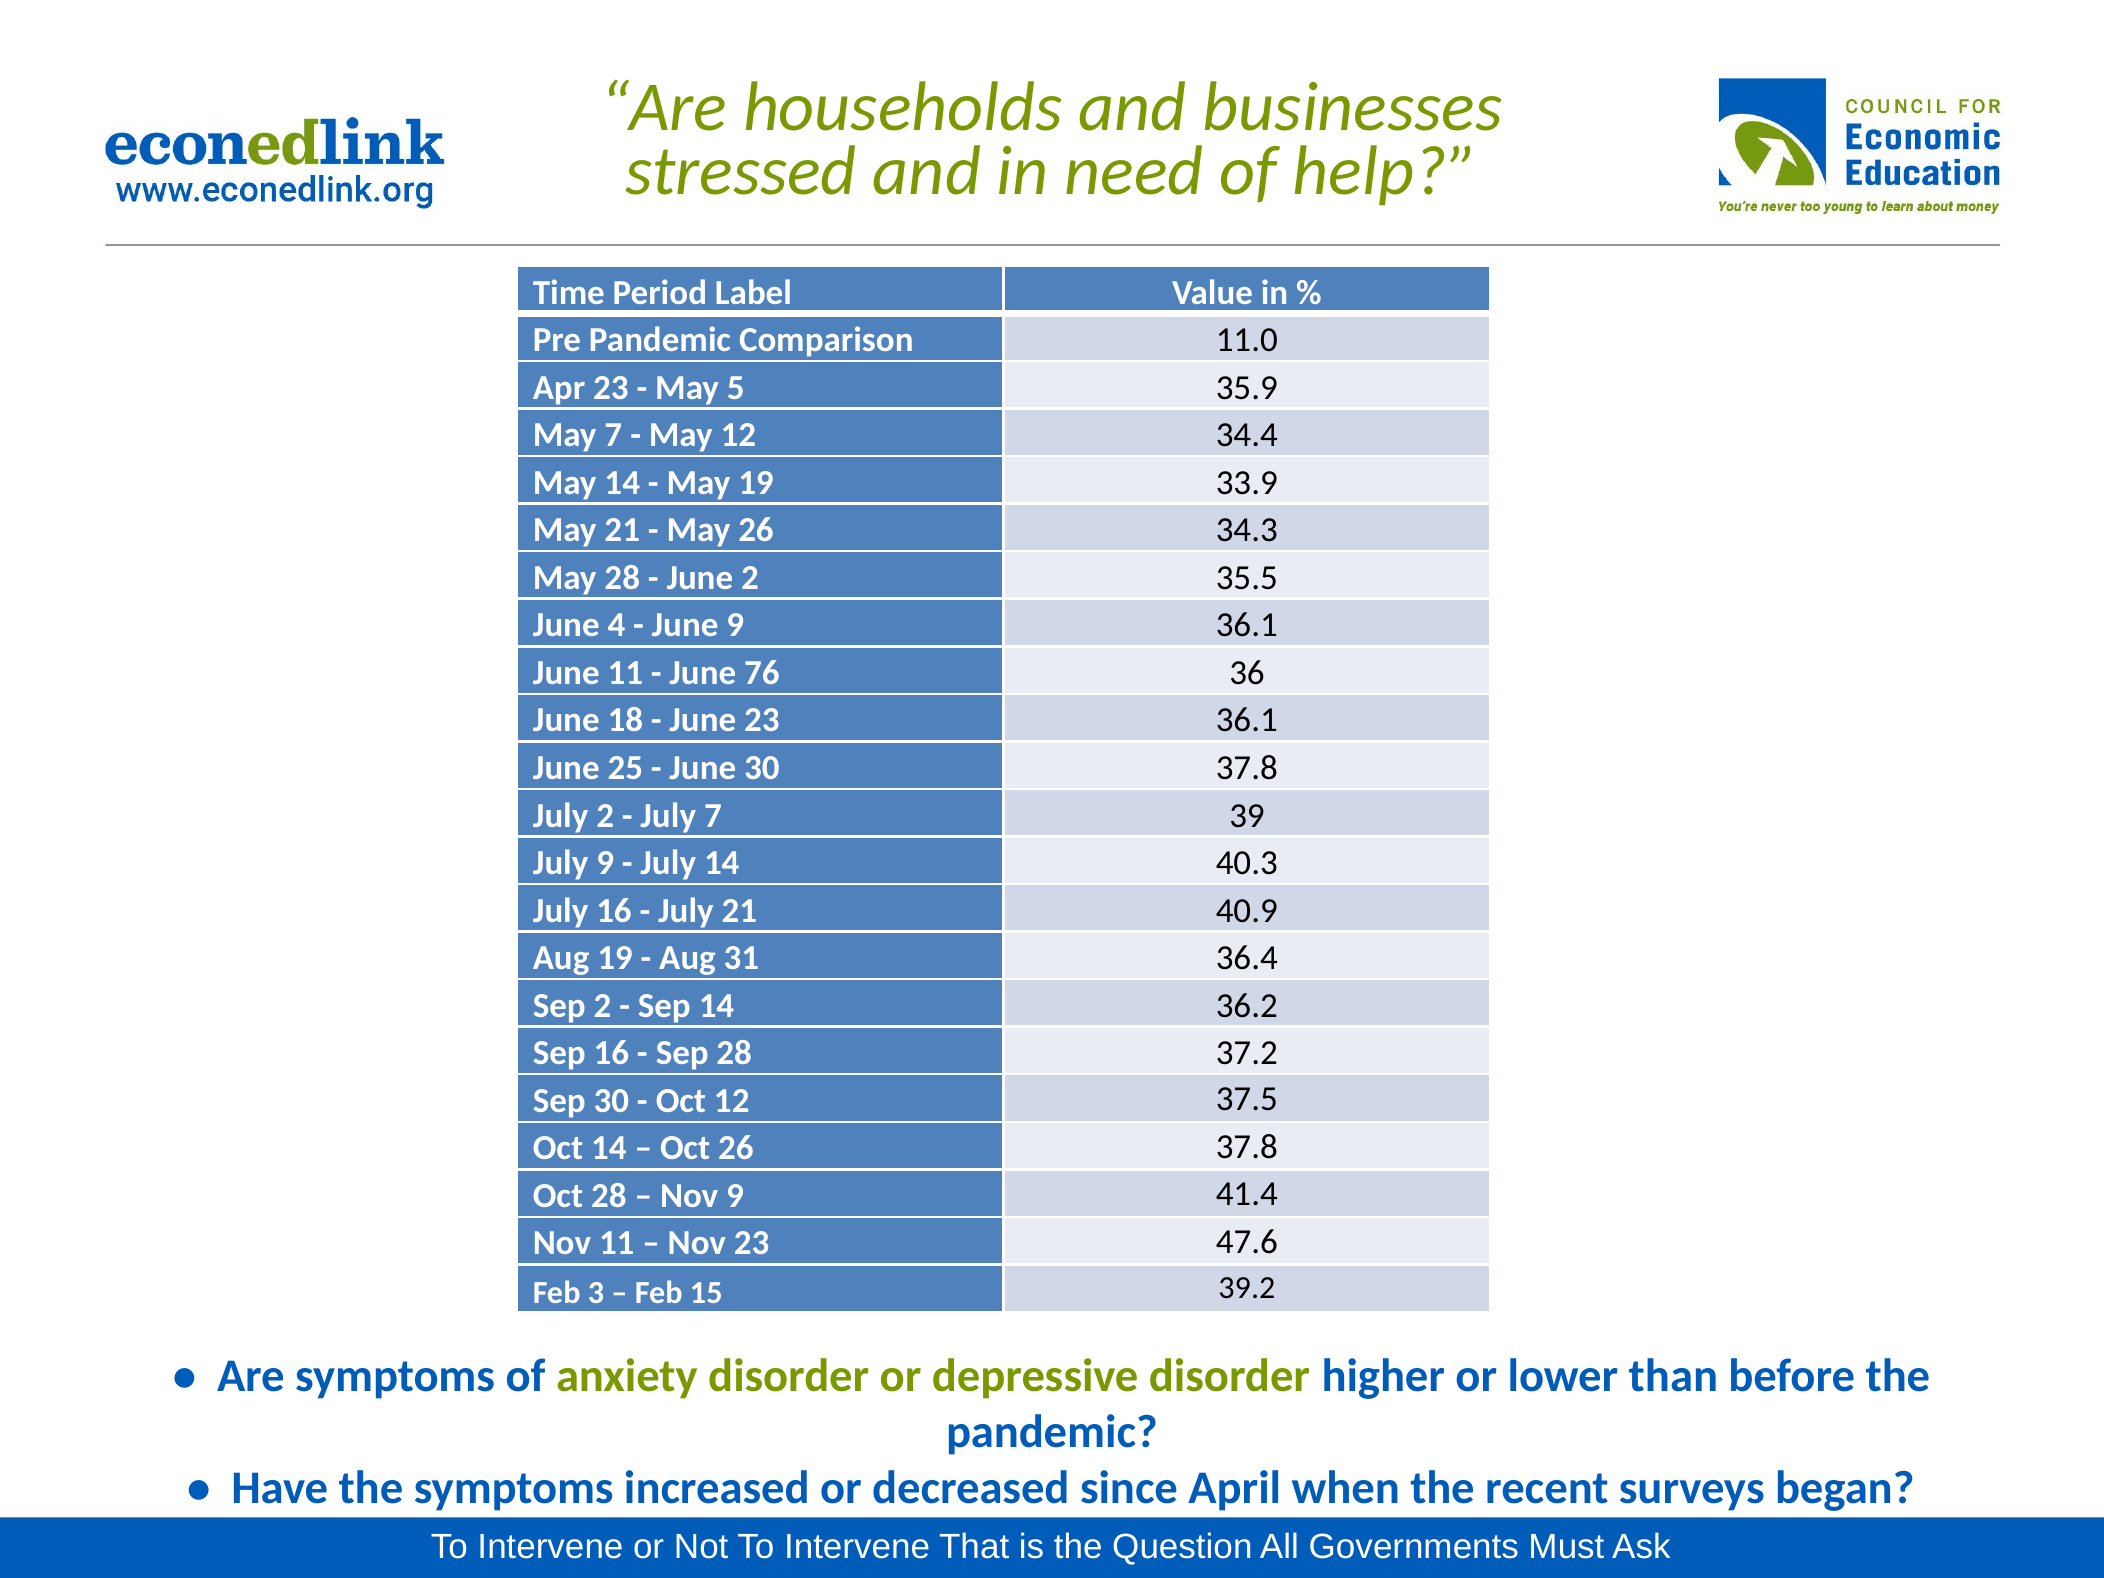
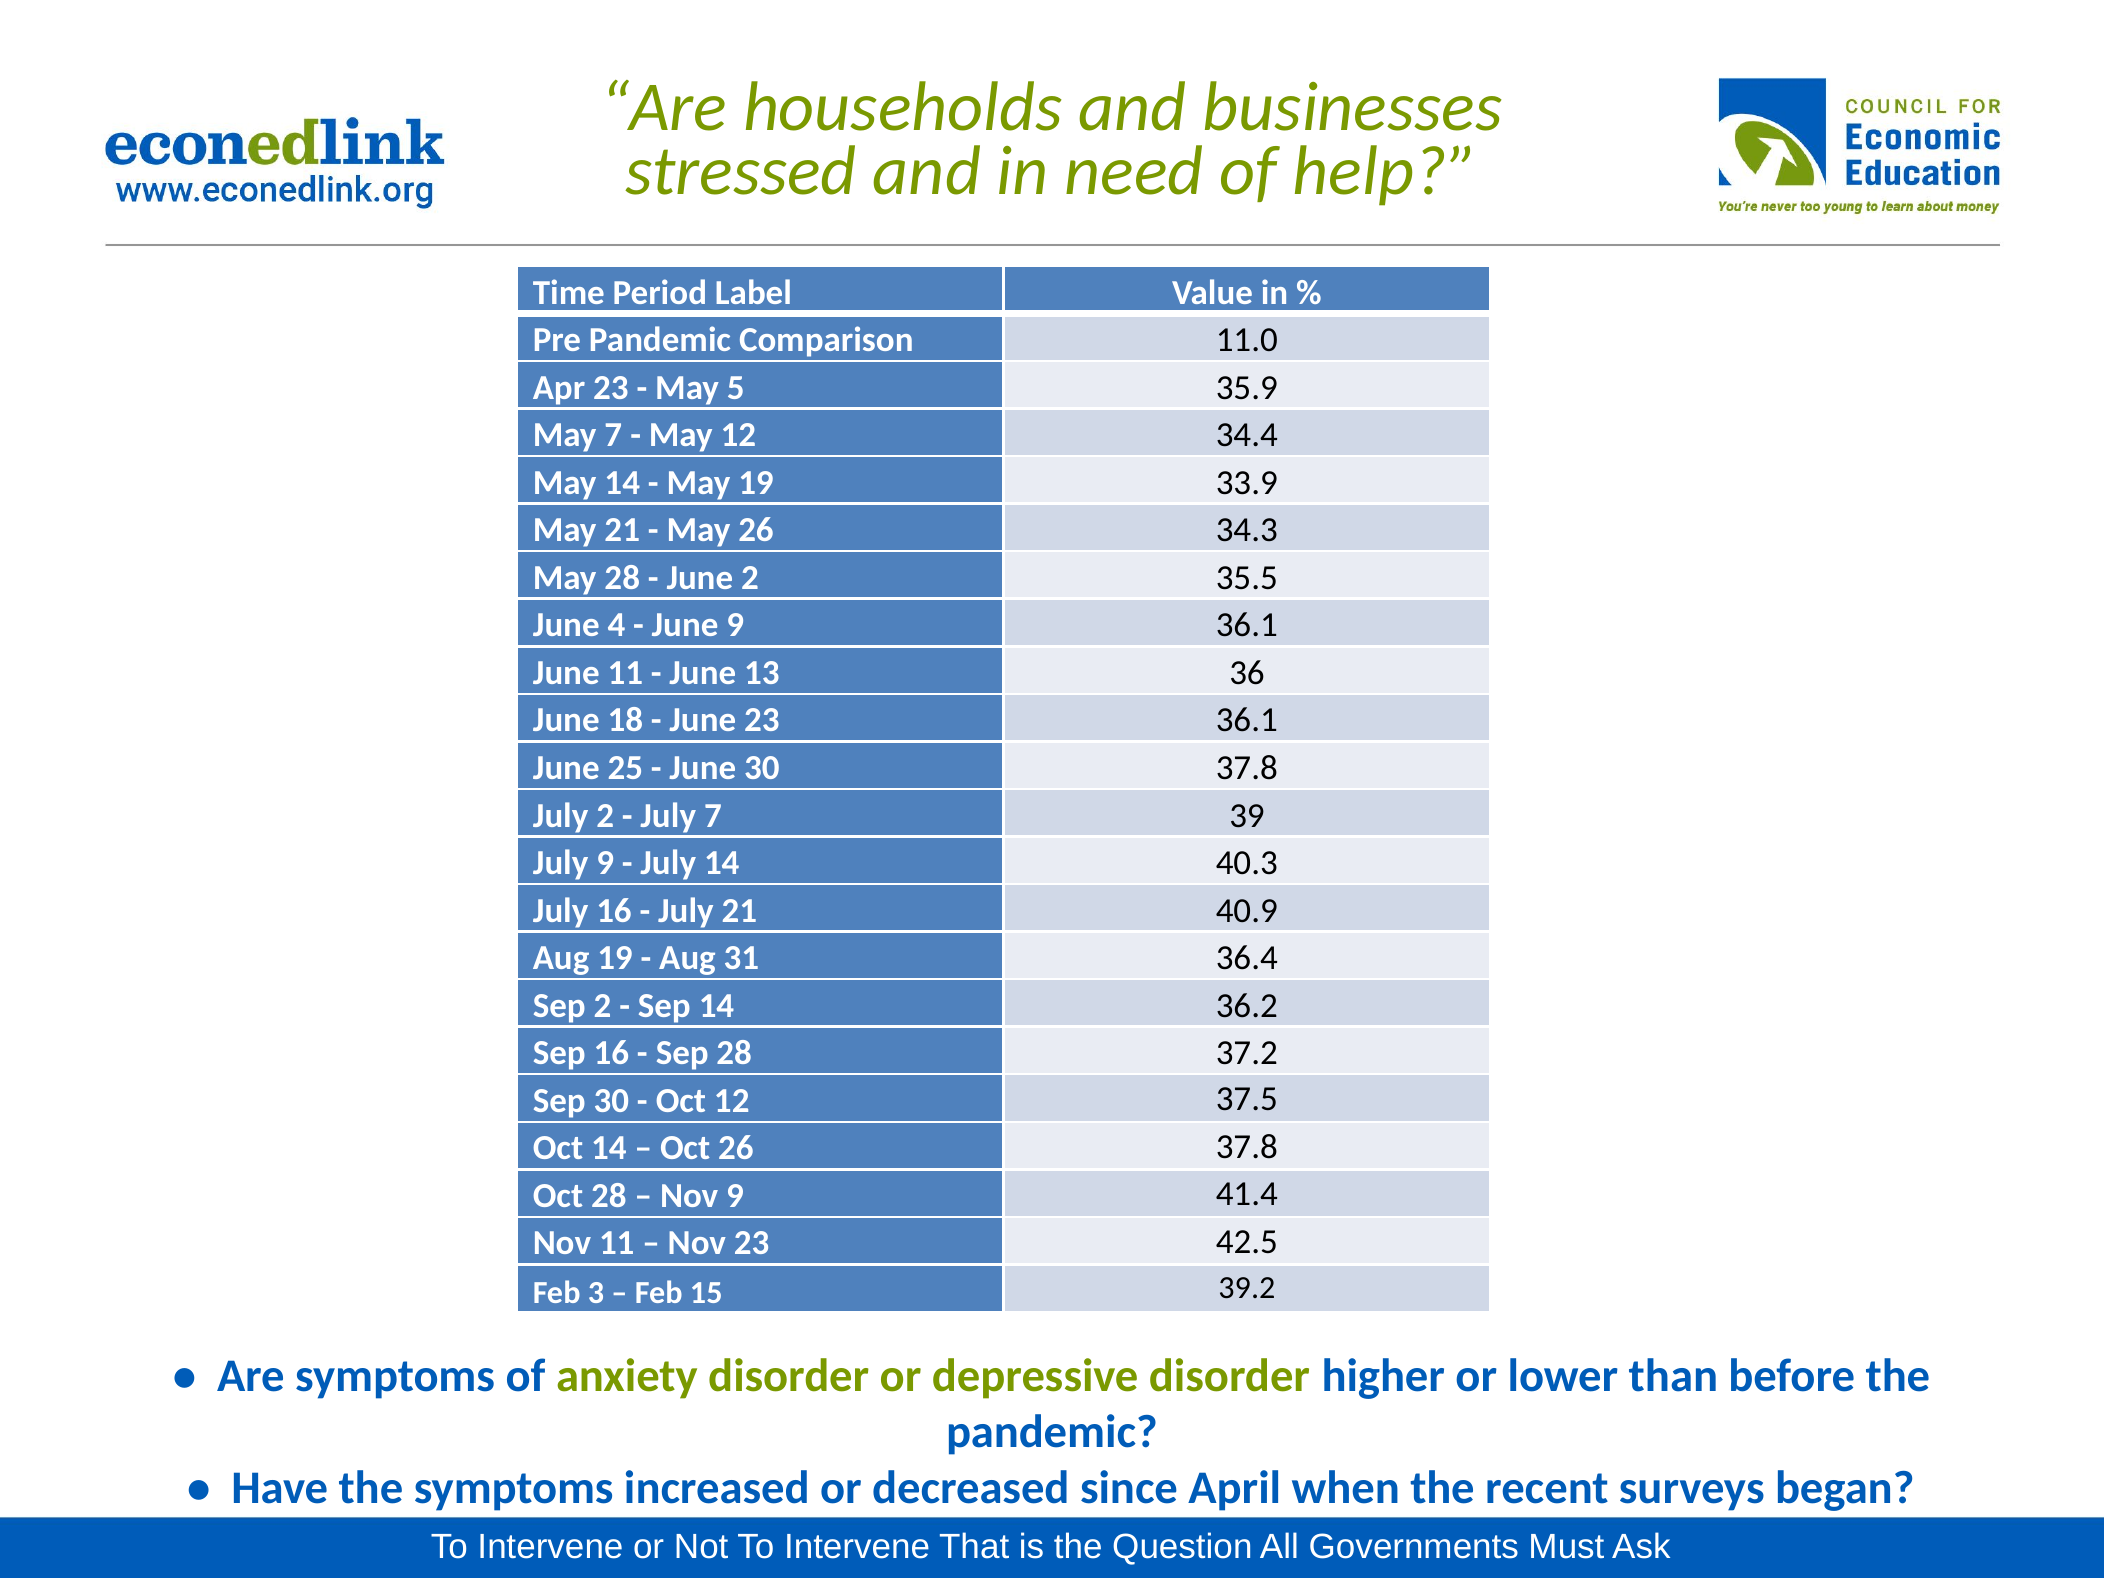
76: 76 -> 13 (762, 673)
47.6: 47.6 -> 42.5 (1247, 1242)
